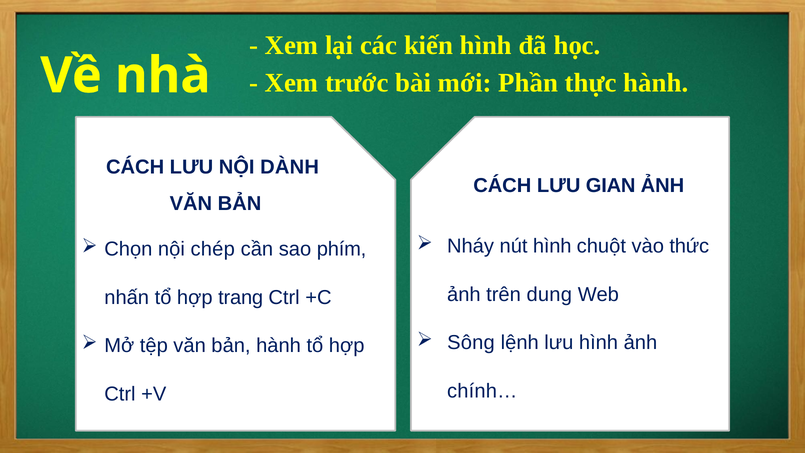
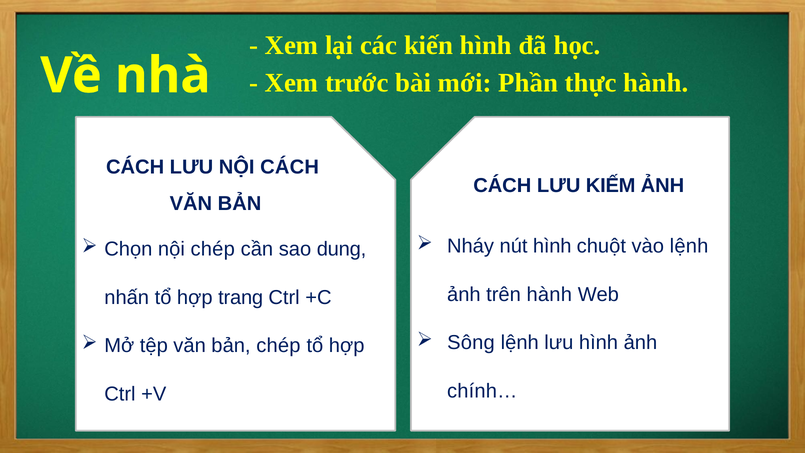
NỘI DÀNH: DÀNH -> CÁCH (290, 167)
GIAN: GIAN -> KIẾM (611, 185)
vào thức: thức -> lệnh (689, 246)
phím: phím -> dung (342, 249)
trên dung: dung -> hành (549, 294)
bản hành: hành -> chép (278, 346)
